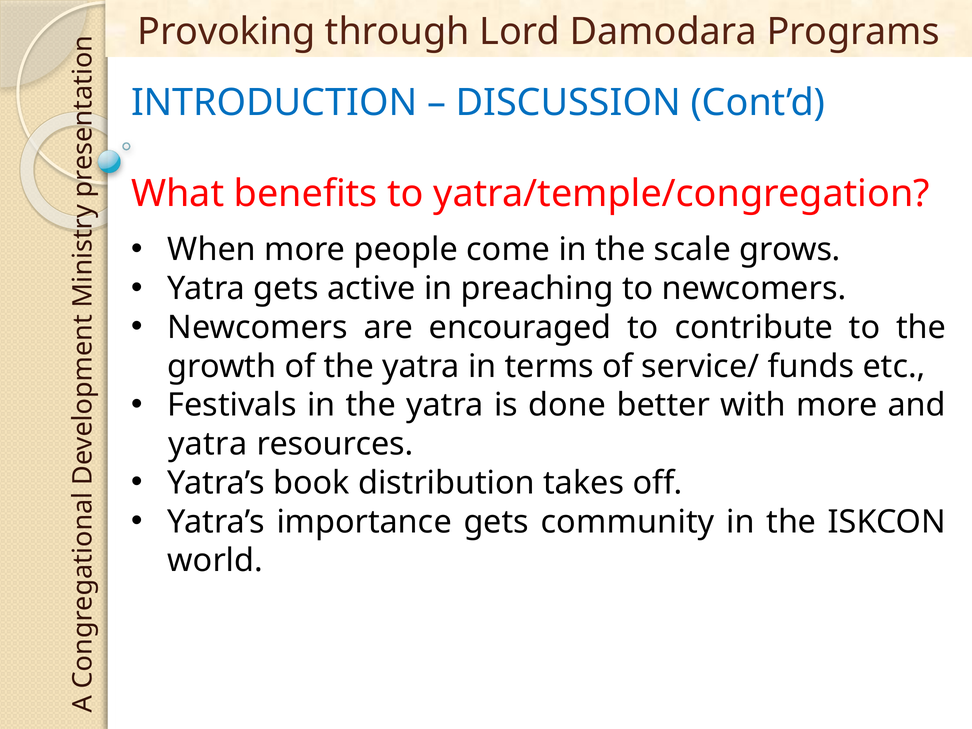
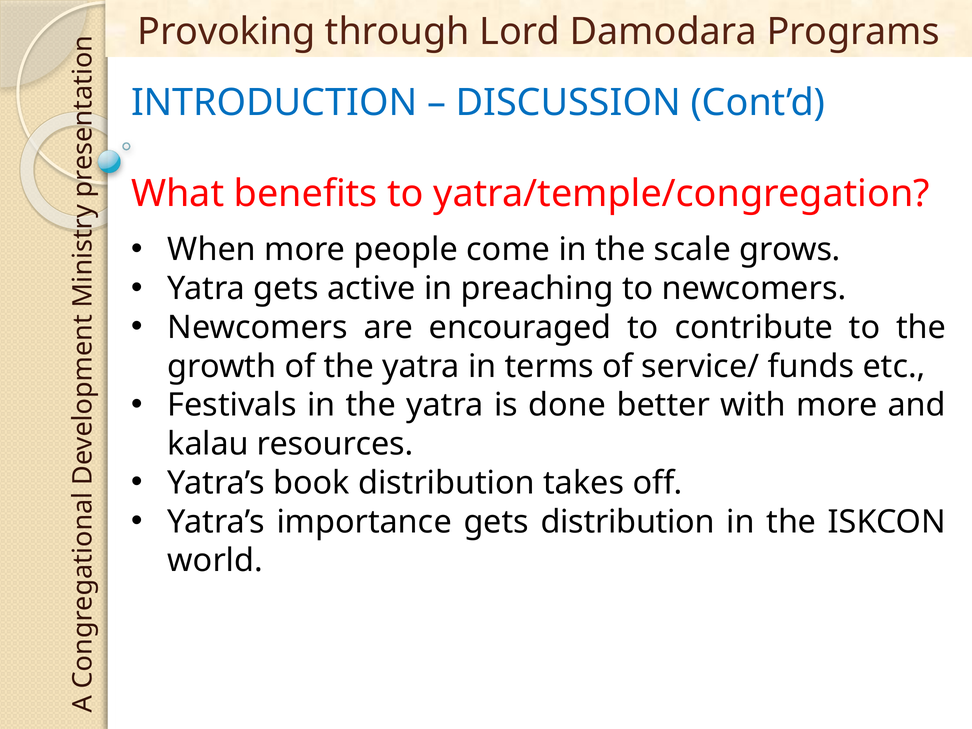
yatra: yatra -> kalau (208, 444)
gets community: community -> distribution (628, 522)
